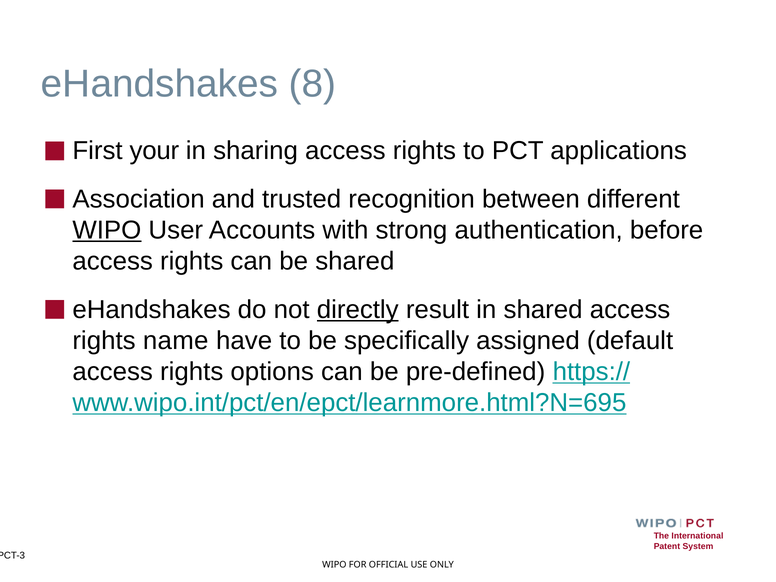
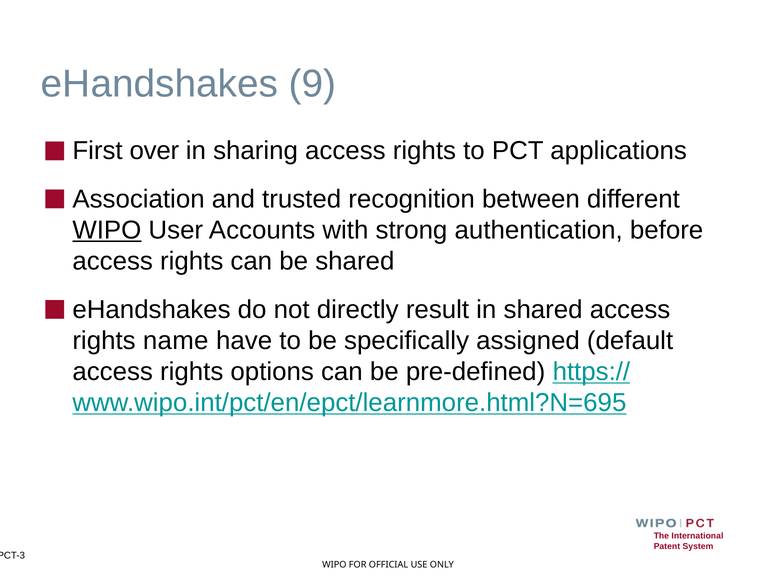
8: 8 -> 9 (312, 84)
your: your -> over (154, 151)
directly underline: present -> none (358, 310)
